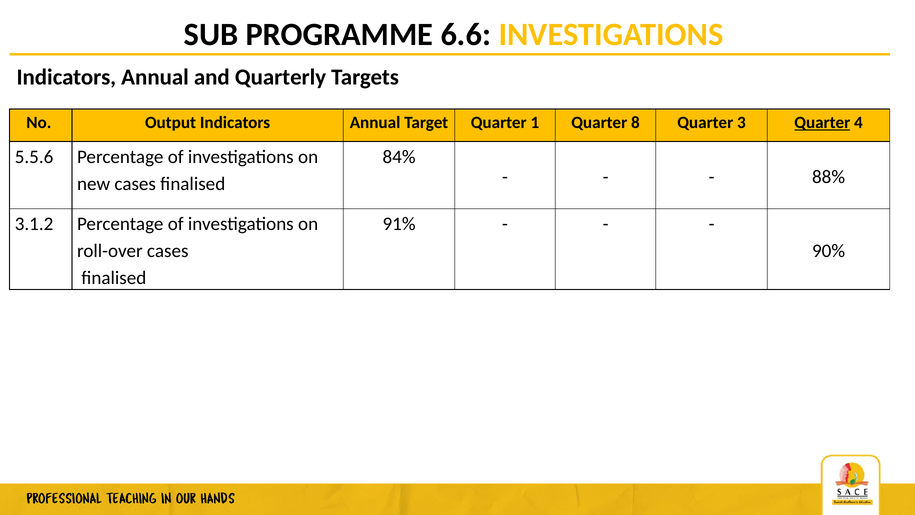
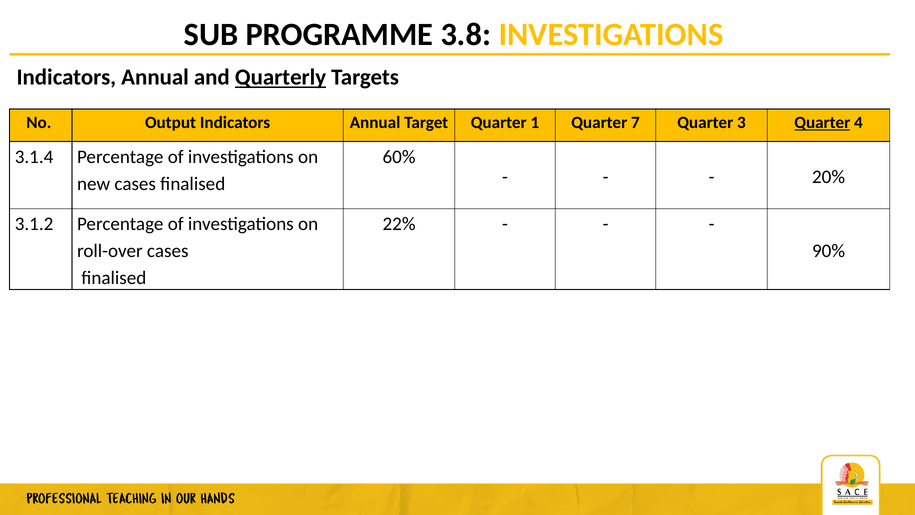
6.6: 6.6 -> 3.8 (466, 34)
Quarterly underline: none -> present (281, 77)
8: 8 -> 7 (635, 123)
5.5.6: 5.5.6 -> 3.1.4 (34, 157)
84%: 84% -> 60% (399, 157)
88%: 88% -> 20% (829, 177)
91%: 91% -> 22% (399, 224)
